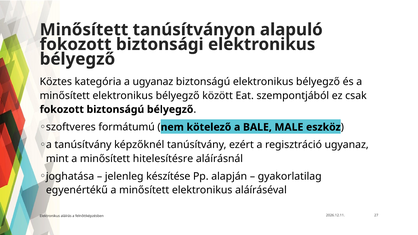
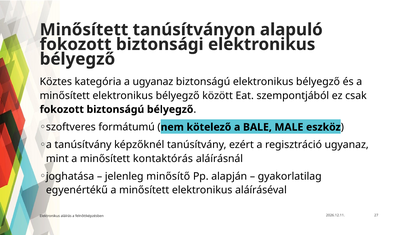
hitelesítésre: hitelesítésre -> kontaktórás (163, 159)
készítése: készítése -> minősítő (168, 176)
